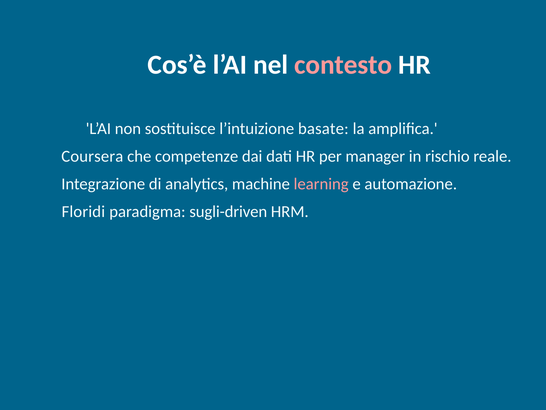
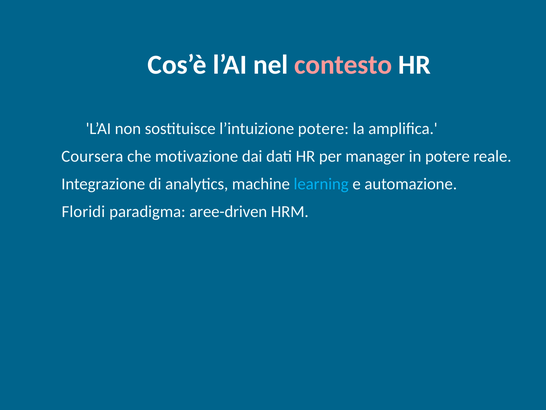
l’intuizione basate: basate -> potere (323, 129)
competenze: competenze -> motivazione (197, 156)
in rischio: rischio -> potere (447, 156)
learning colour: pink -> light blue (321, 184)
sugli-driven: sugli-driven -> aree-driven (228, 211)
